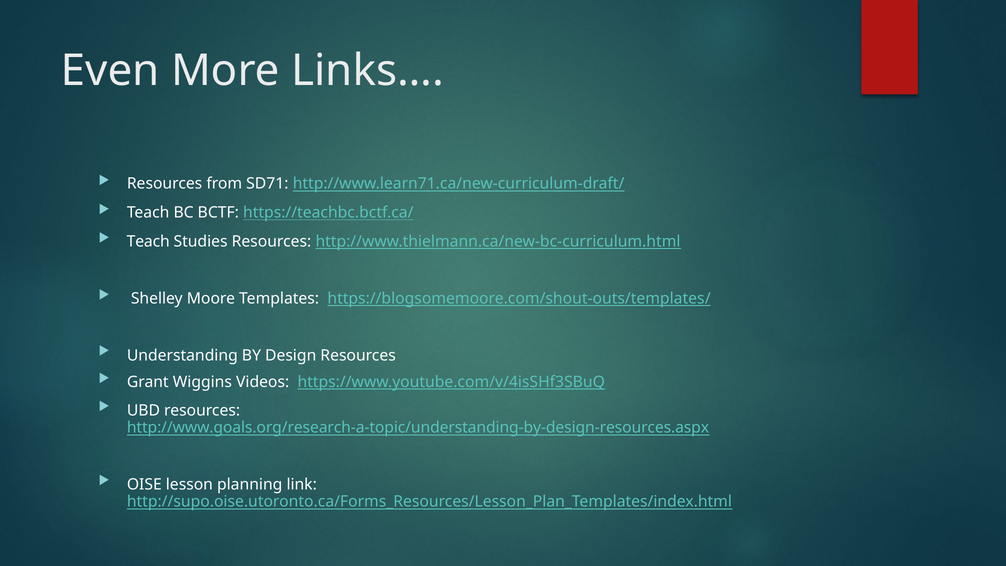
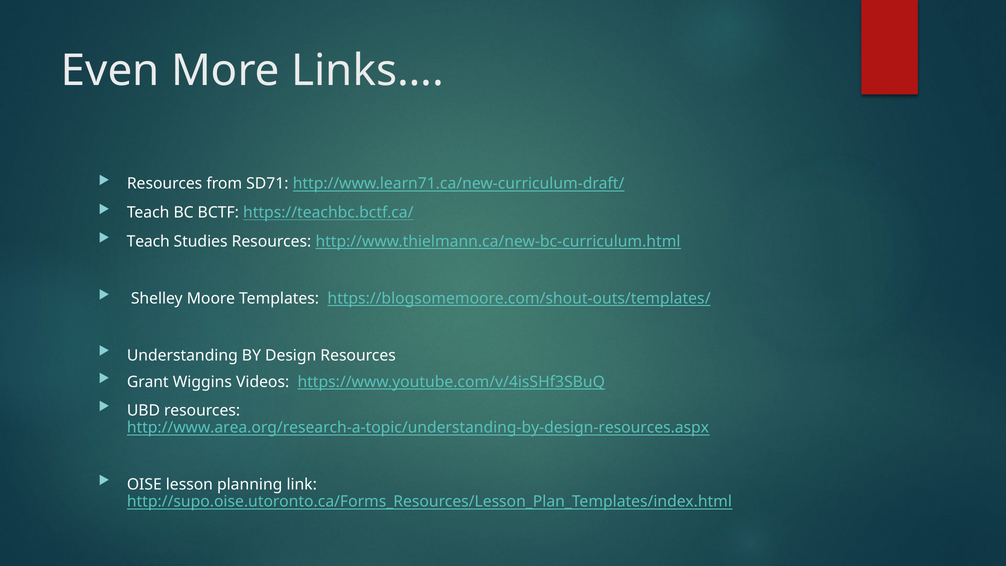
http://www.goals.org/research-a-topic/understanding-by-design-resources.aspx: http://www.goals.org/research-a-topic/understanding-by-design-resources.aspx -> http://www.area.org/research-a-topic/understanding-by-design-resources.aspx (418, 428)
